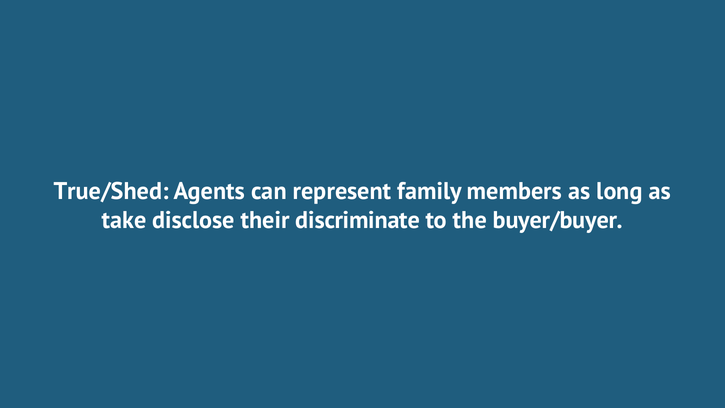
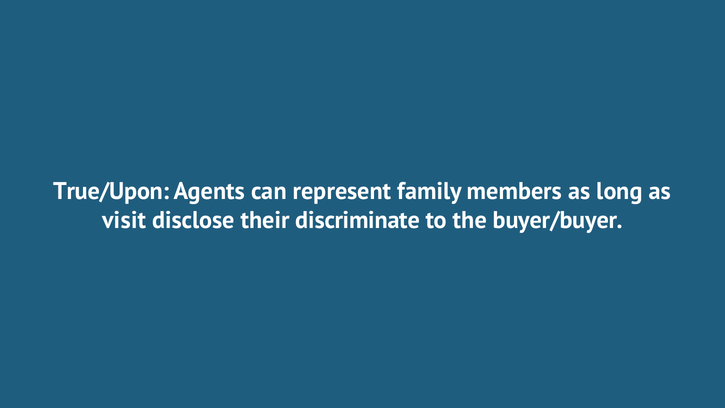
True/Shed: True/Shed -> True/Upon (111, 191)
take: take -> visit (124, 220)
